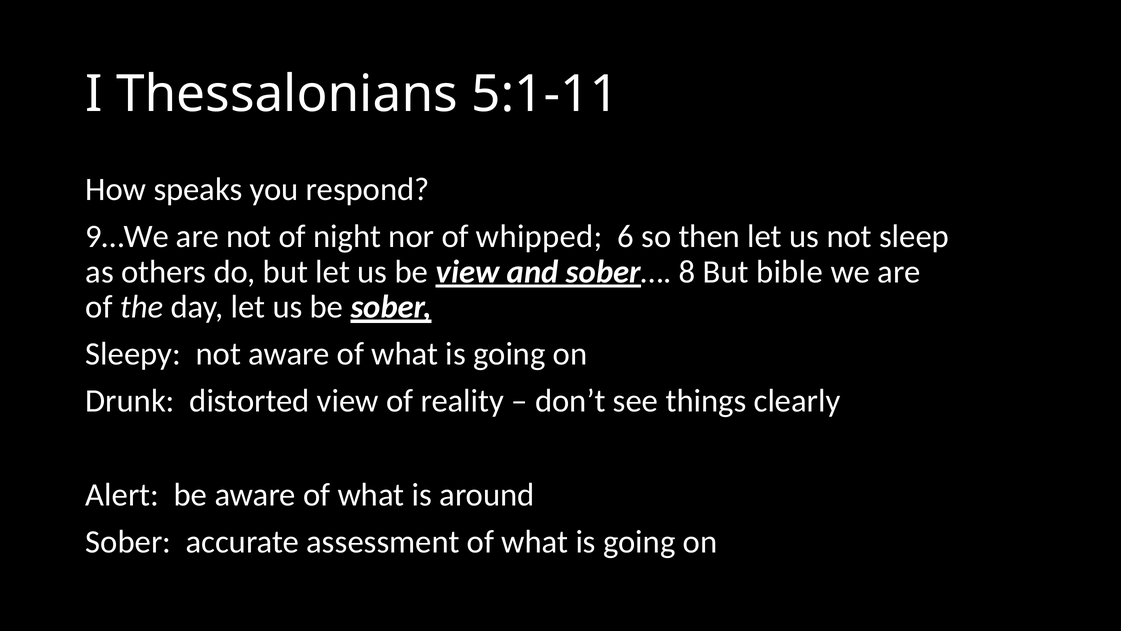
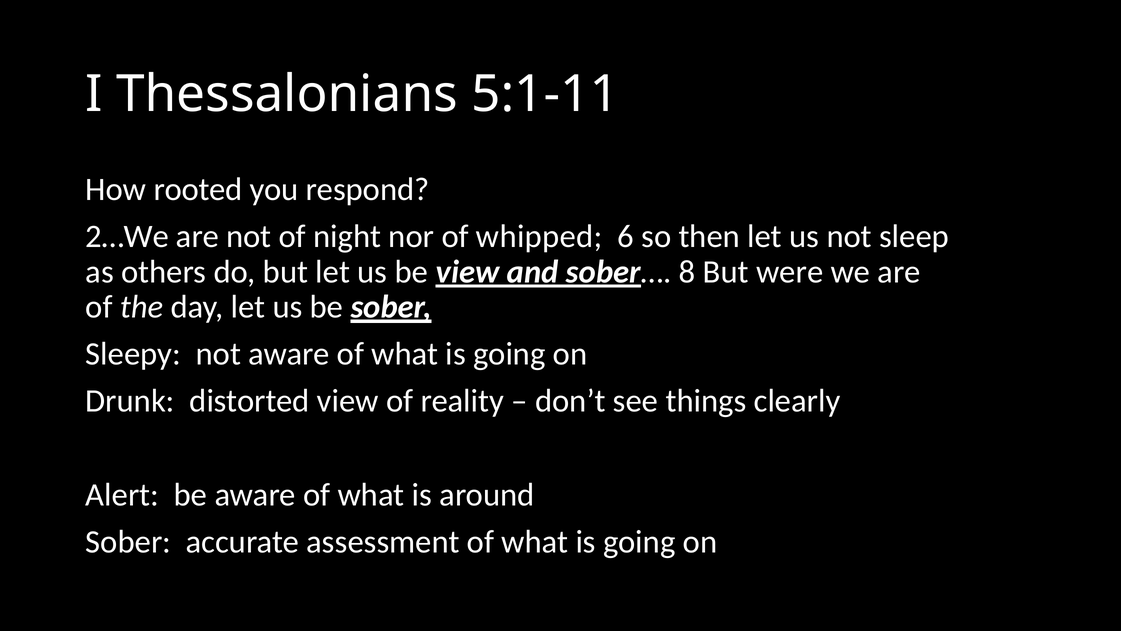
speaks: speaks -> rooted (198, 189)
9…We: 9…We -> 2…We (127, 236)
bible: bible -> were (790, 272)
